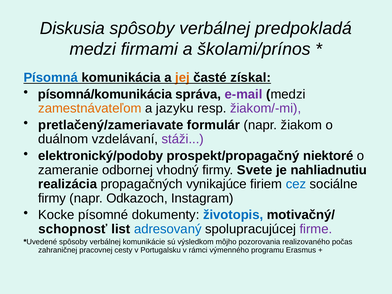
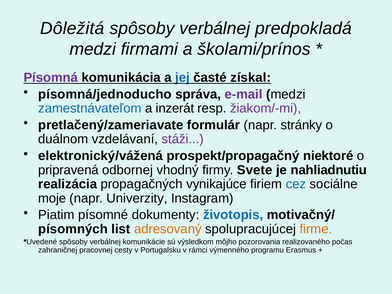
Diskusia: Diskusia -> Dôležitá (72, 28)
Písomná colour: blue -> purple (51, 78)
jej colour: orange -> blue (182, 78)
písomná/komunikácia: písomná/komunikácia -> písomná/jednoducho (105, 94)
zamestnávateľom colour: orange -> blue (90, 108)
jazyku: jazyku -> inzerát (175, 108)
žiakom: žiakom -> stránky (301, 125)
elektronický/podoby: elektronický/podoby -> elektronický/vážená (101, 156)
zameranie: zameranie -> pripravená (68, 170)
firmy: firmy -> moje (52, 198)
Odkazoch: Odkazoch -> Univerzity (137, 198)
Kocke: Kocke -> Piatim (56, 215)
schopnosť: schopnosť -> písomných (73, 229)
adresovaný colour: blue -> orange (168, 229)
firme colour: purple -> orange (316, 229)
